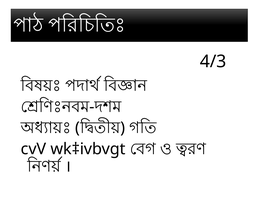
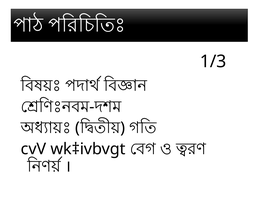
4/3: 4/3 -> 1/3 (213, 61)
